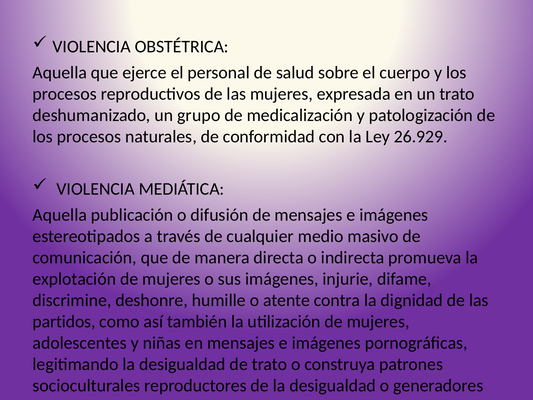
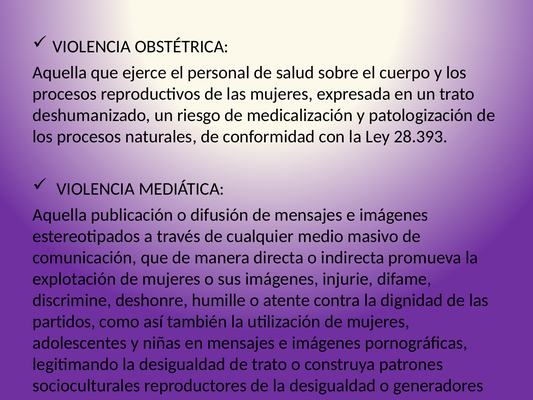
grupo: grupo -> riesgo (199, 115)
26.929: 26.929 -> 28.393 (421, 137)
